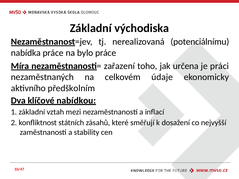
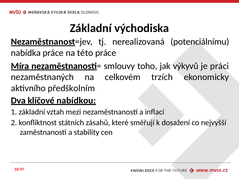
bylo: bylo -> této (85, 53)
zařazení: zařazení -> smlouvy (119, 66)
určena: určena -> výkyvů (186, 66)
údaje: údaje -> trzích (162, 77)
